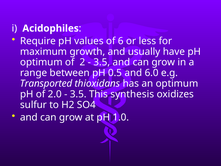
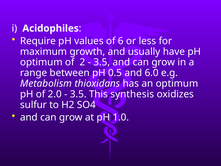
Transported: Transported -> Metabolism (46, 83)
